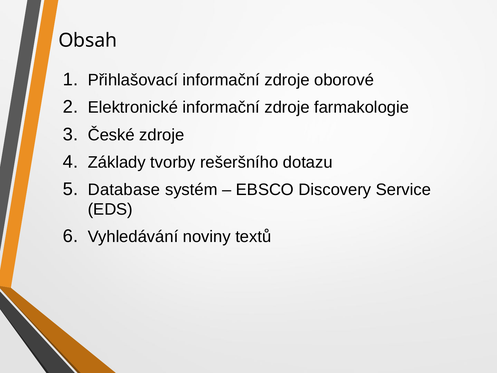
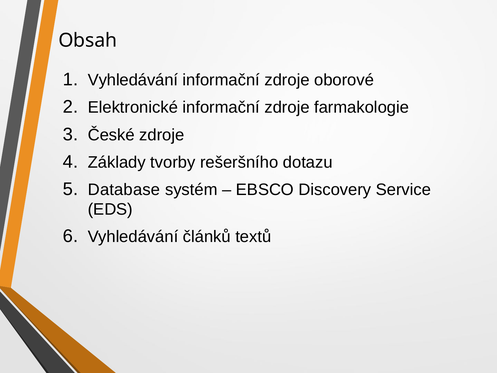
Přihlašovací: Přihlašovací -> Vyhledávání (133, 80)
noviny: noviny -> článků (207, 237)
